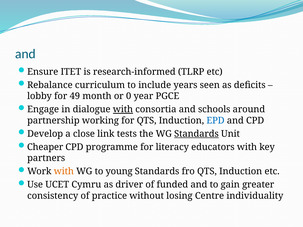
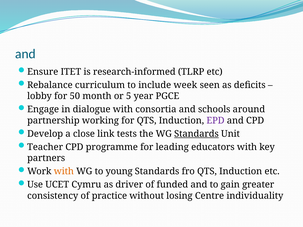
years: years -> week (185, 85)
49: 49 -> 50 (75, 96)
0: 0 -> 5 (129, 96)
with underline: present -> none (123, 110)
EPD colour: blue -> purple (215, 121)
Cheaper: Cheaper -> Teacher (45, 147)
literacy: literacy -> leading (172, 147)
